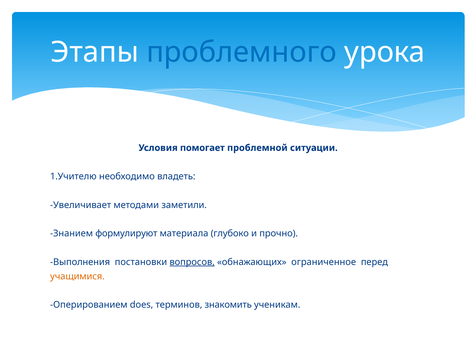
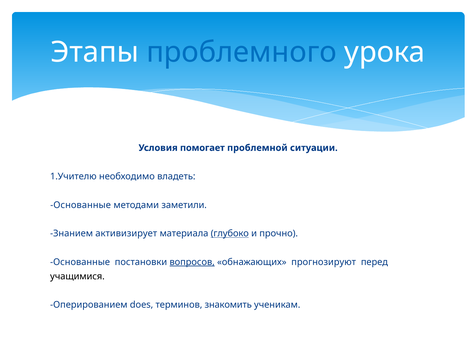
Увеличивает: Увеличивает -> Основанные (81, 205)
формулируют: формулируют -> активизирует (126, 234)
глубоко underline: none -> present (230, 234)
Выполнения: Выполнения -> Основанные (80, 262)
ограниченное: ограниченное -> прогнозируют (324, 262)
учащимися colour: orange -> black (77, 276)
